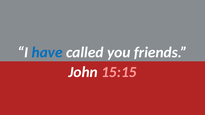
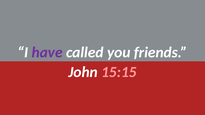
have colour: blue -> purple (47, 53)
